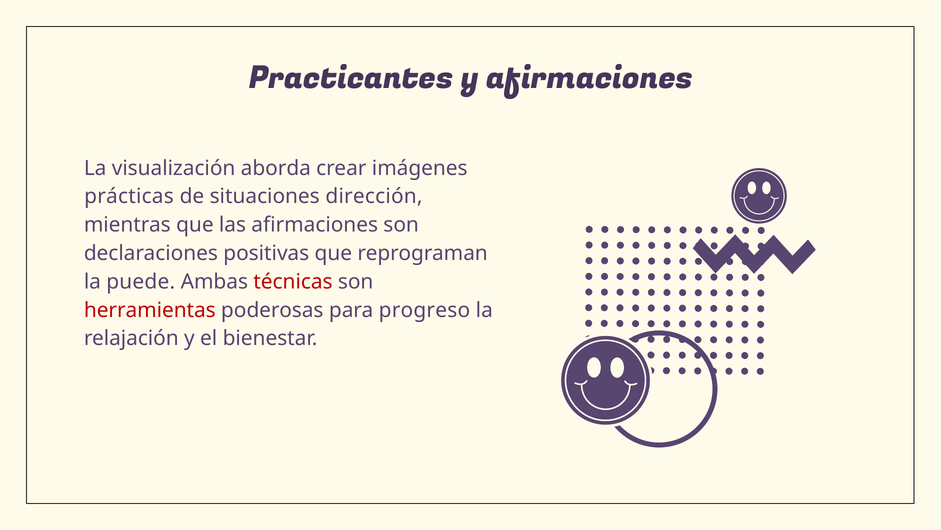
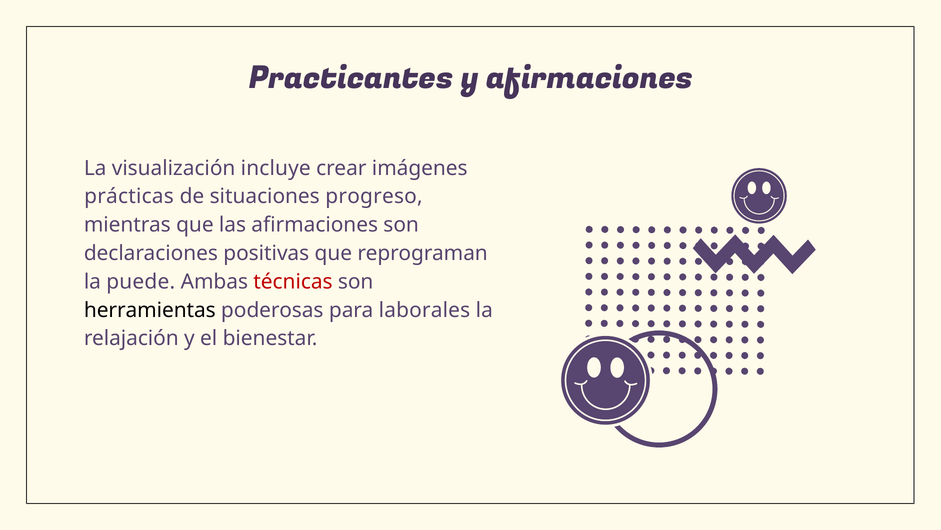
aborda: aborda -> incluye (276, 168)
dirección: dirección -> progreso (374, 196)
herramientas colour: red -> black (150, 310)
progreso: progreso -> laborales (424, 310)
